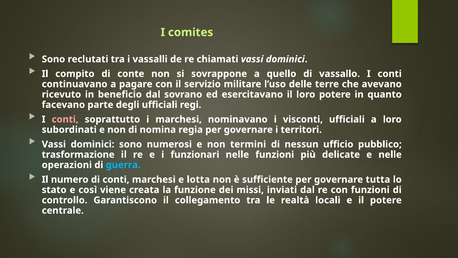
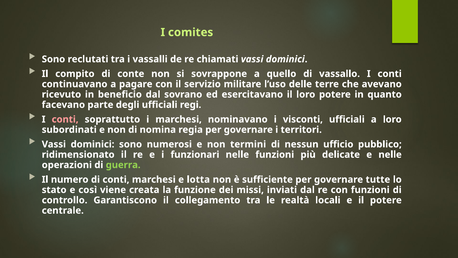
trasformazione: trasformazione -> ridimensionato (78, 154)
guerra colour: light blue -> light green (123, 165)
tutta: tutta -> tutte (378, 179)
